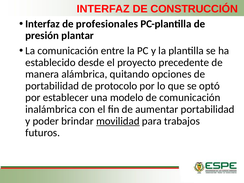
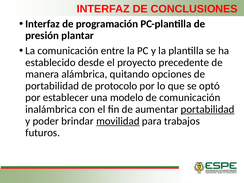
CONSTRUCCIÓN: CONSTRUCCIÓN -> CONCLUSIONES (194, 9)
profesionales: profesionales -> programación (107, 24)
portabilidad underline: none -> present (208, 109)
